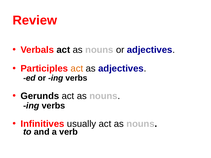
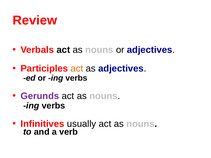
Gerunds colour: black -> purple (40, 96)
